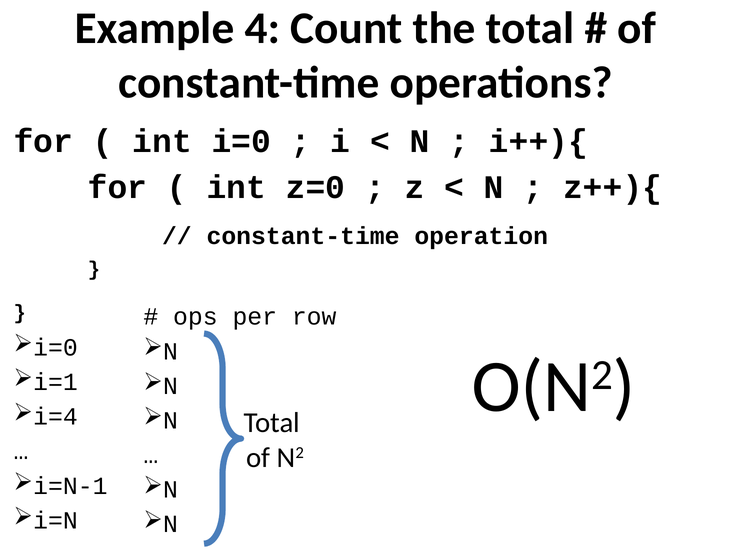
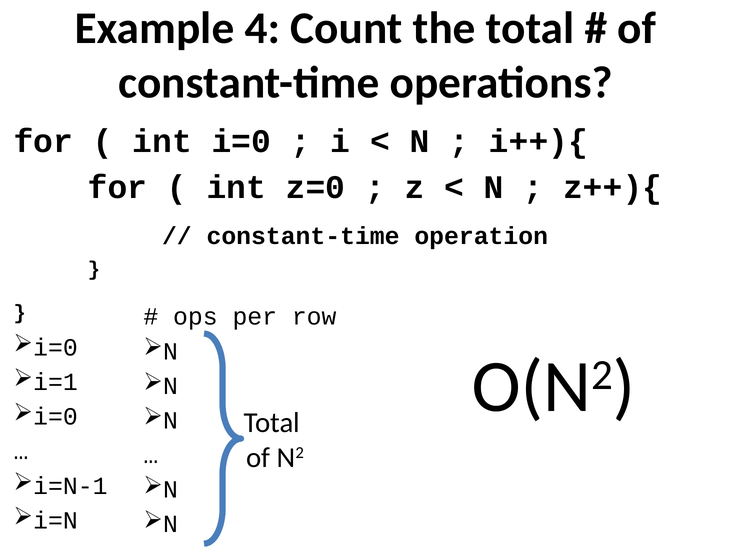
i=4: i=4 -> i=0 (56, 417)
